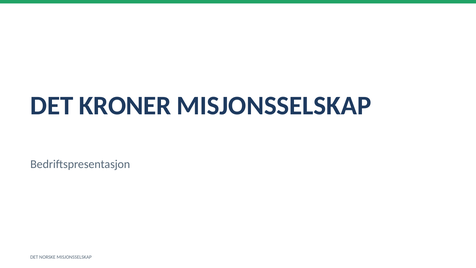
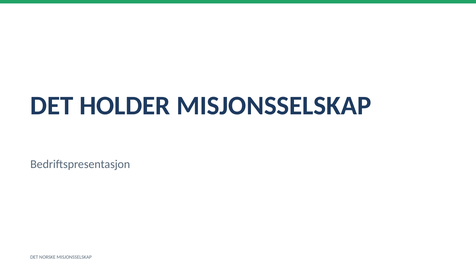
KRONER: KRONER -> HOLDER (125, 106)
